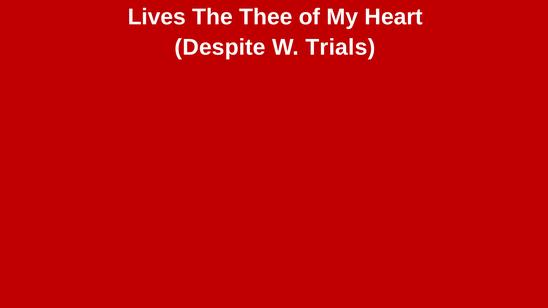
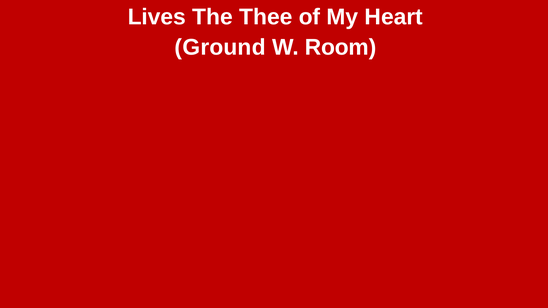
Despite: Despite -> Ground (220, 47)
Trials: Trials -> Room (341, 47)
